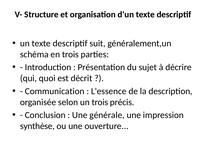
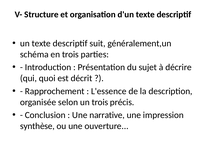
Communication: Communication -> Rapprochement (55, 91)
générale: générale -> narrative (107, 115)
